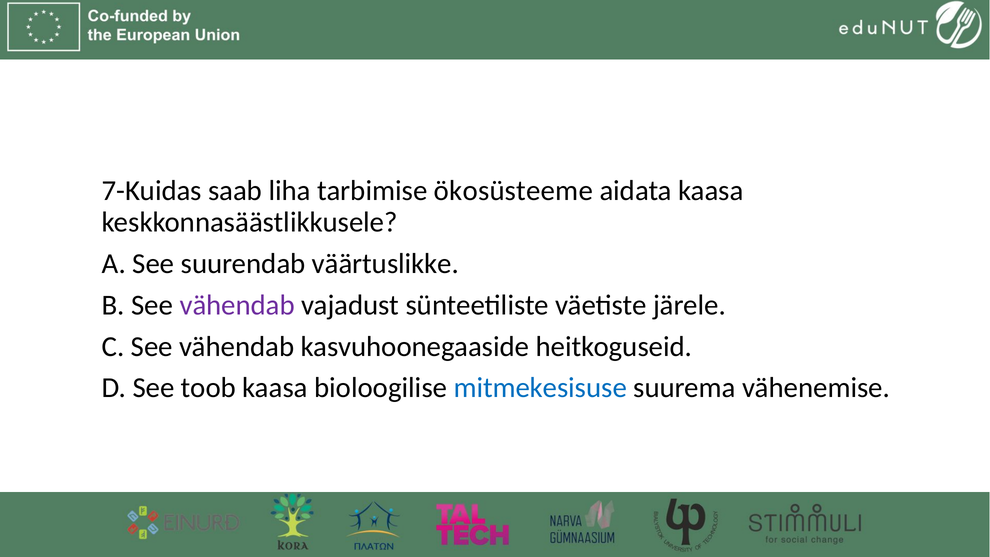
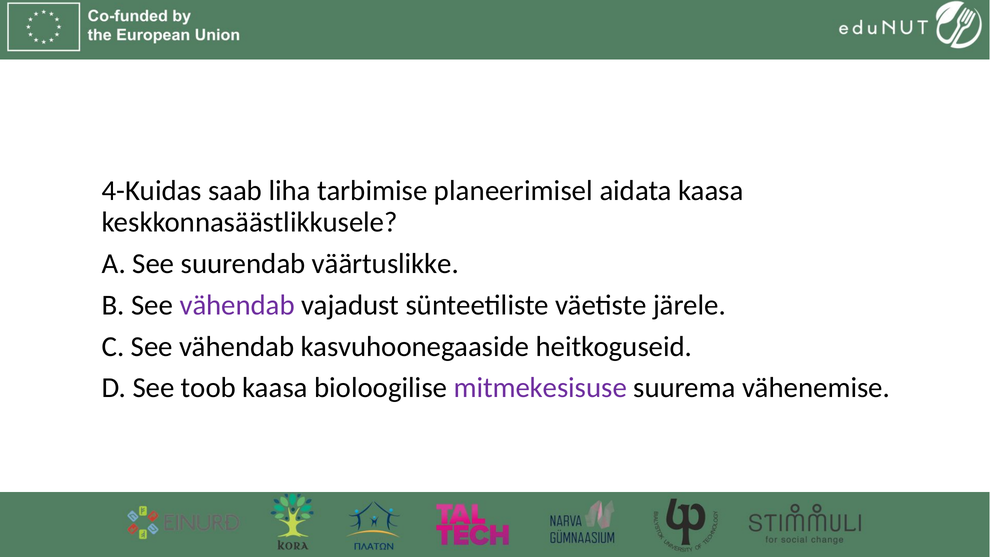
7-Kuidas: 7-Kuidas -> 4-Kuidas (152, 191)
ökosüsteeme: ökosüsteeme -> planeerimisel (513, 191)
mitmekesisuse colour: blue -> purple (540, 388)
